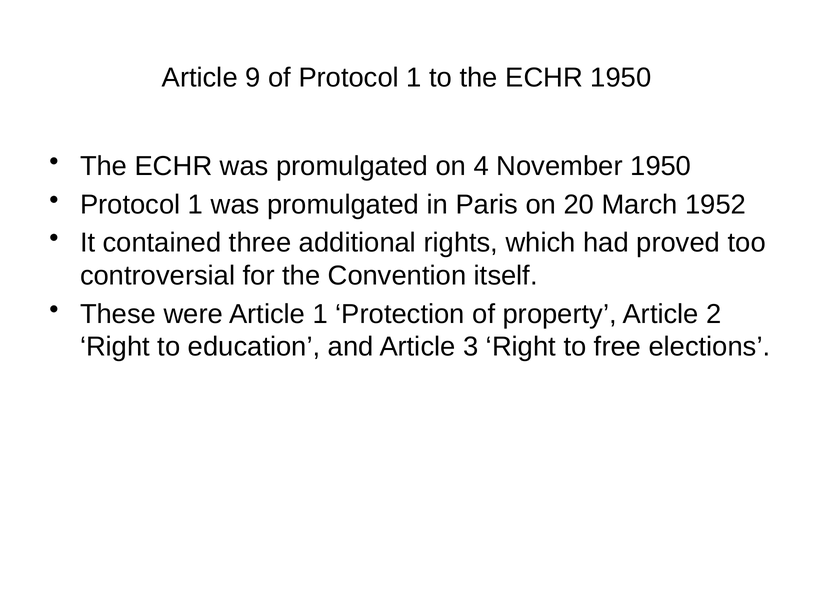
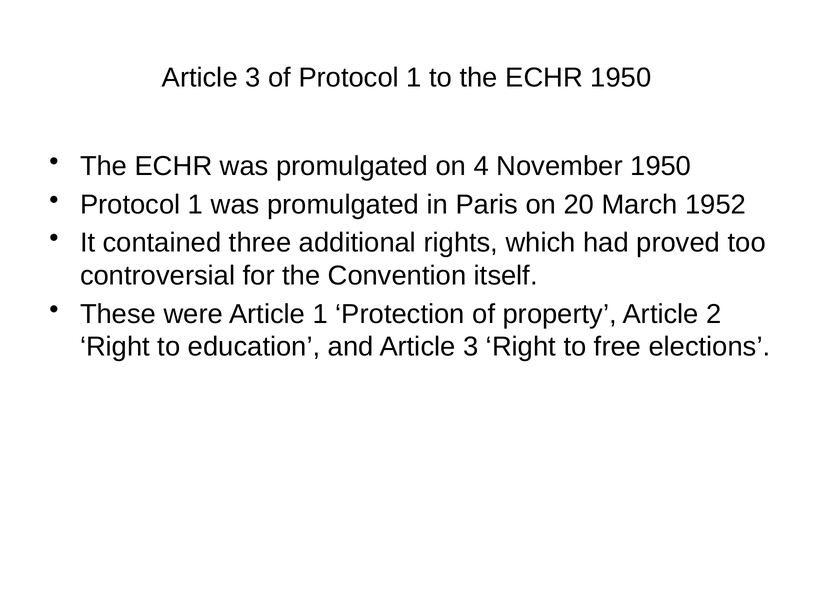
9: 9 -> 3 (253, 78)
